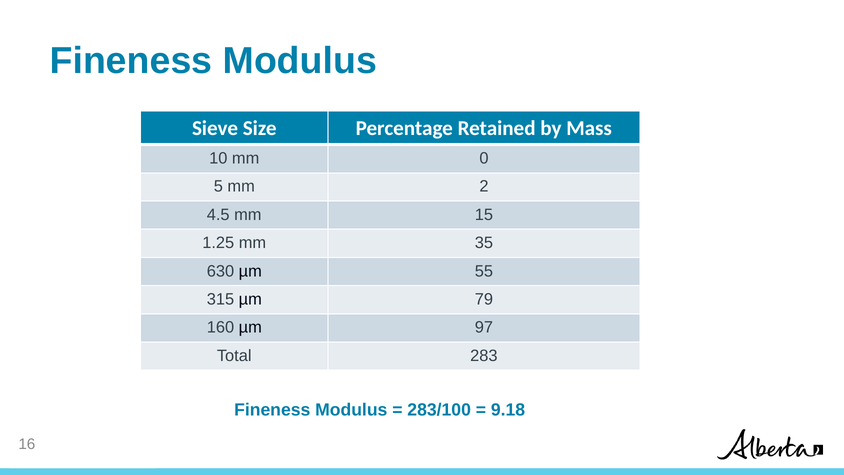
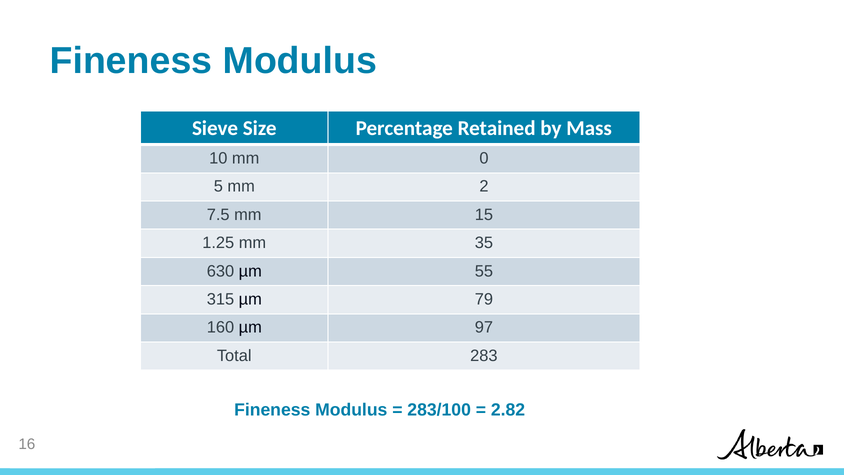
4.5: 4.5 -> 7.5 (218, 215)
9.18: 9.18 -> 2.82 (508, 410)
